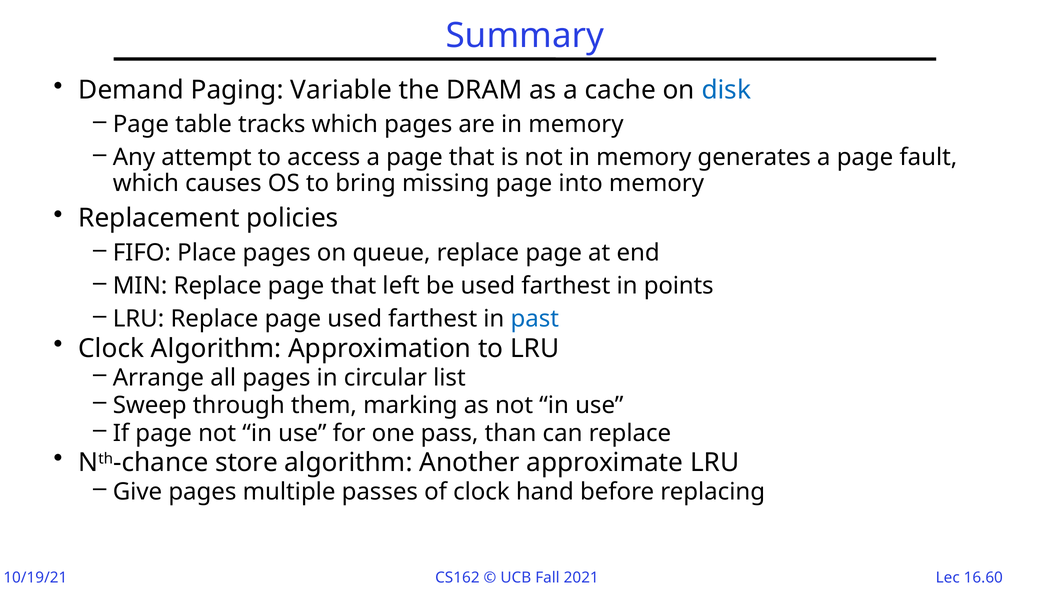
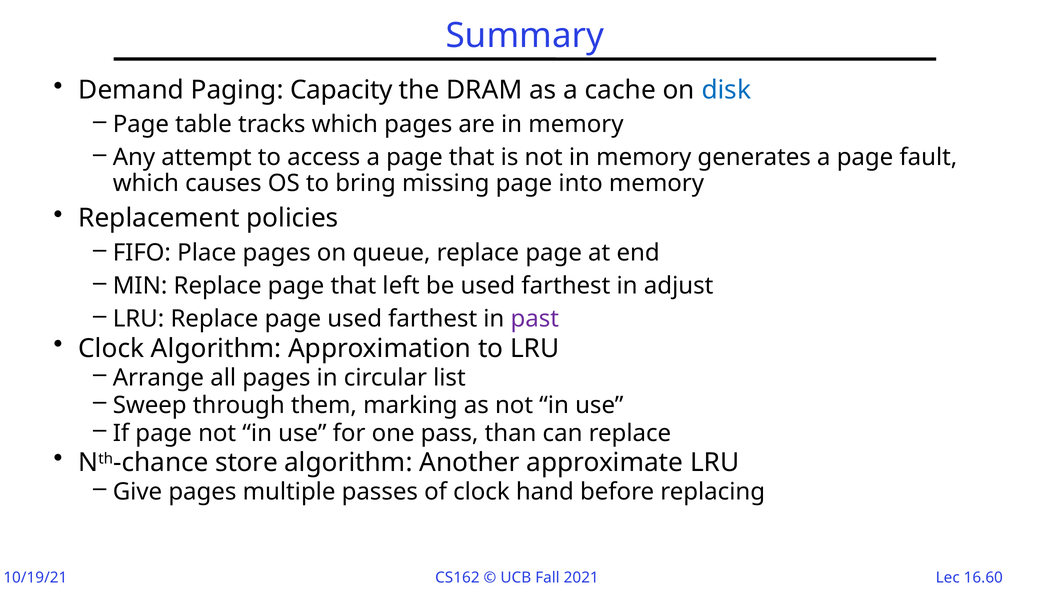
Variable: Variable -> Capacity (341, 90)
points: points -> adjust (679, 286)
past colour: blue -> purple (535, 319)
